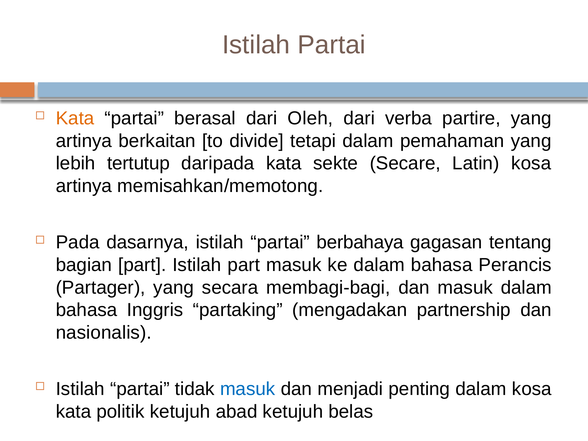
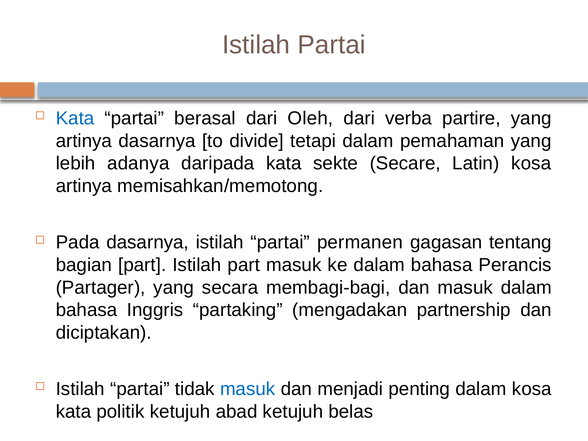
Kata colour: orange -> blue (75, 118)
artinya berkaitan: berkaitan -> dasarnya (157, 141)
tertutup: tertutup -> adanya (138, 163)
berbahaya: berbahaya -> permanen (360, 242)
nasionalis: nasionalis -> diciptakan (104, 333)
